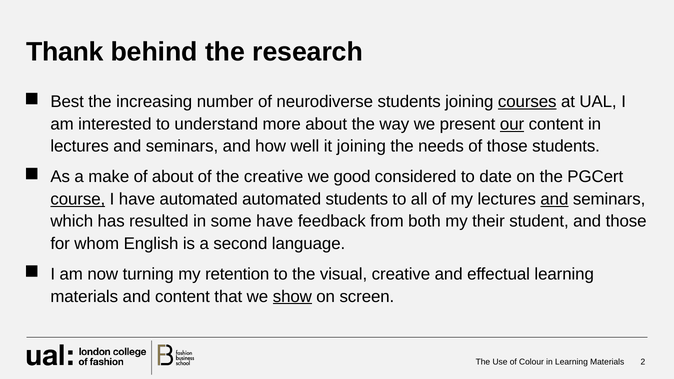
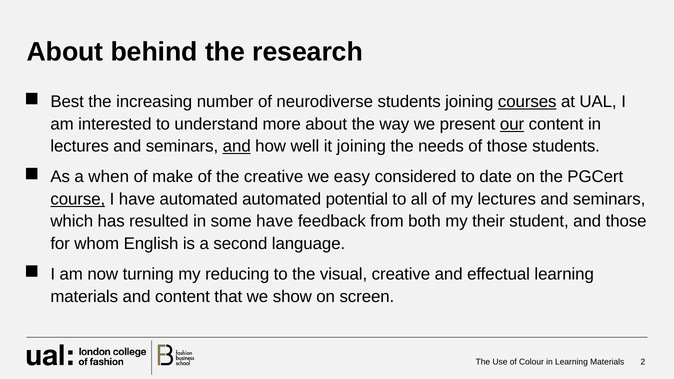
Thank: Thank -> About (65, 52)
and underline: none -> present (237, 146)
make: make -> when (109, 177)
of about: about -> make (173, 177)
good: good -> easy (352, 177)
automated students: students -> potential (357, 199)
and underline: present -> none (554, 199)
retention: retention -> reducing (237, 274)
show underline: present -> none (292, 297)
